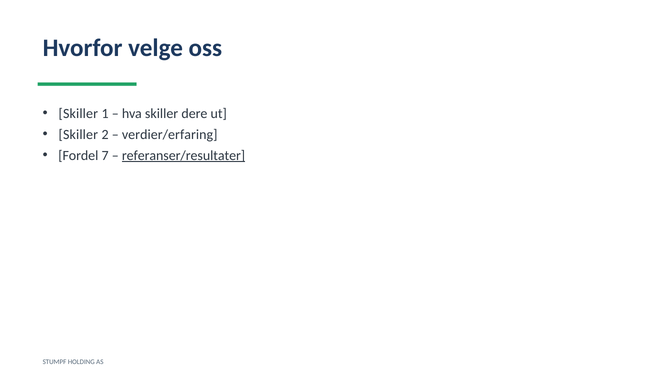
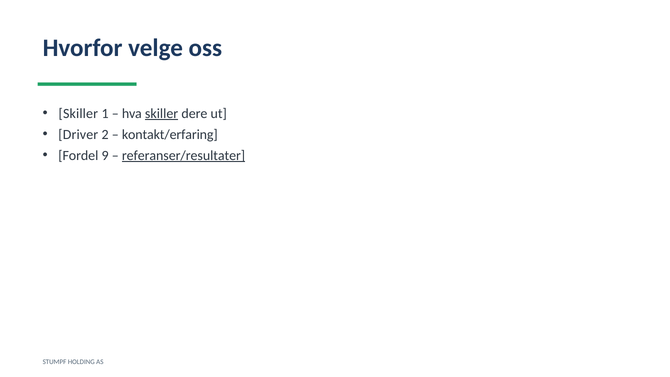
skiller underline: none -> present (162, 113)
Skiller: Skiller -> Driver (78, 134)
verdier/erfaring: verdier/erfaring -> kontakt/erfaring (170, 134)
7: 7 -> 9 (105, 155)
